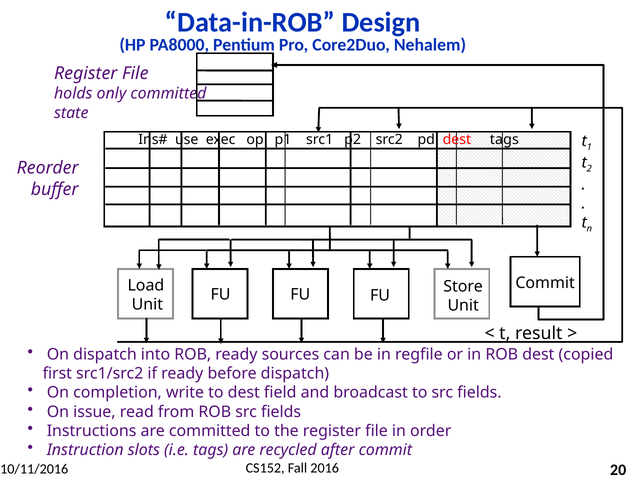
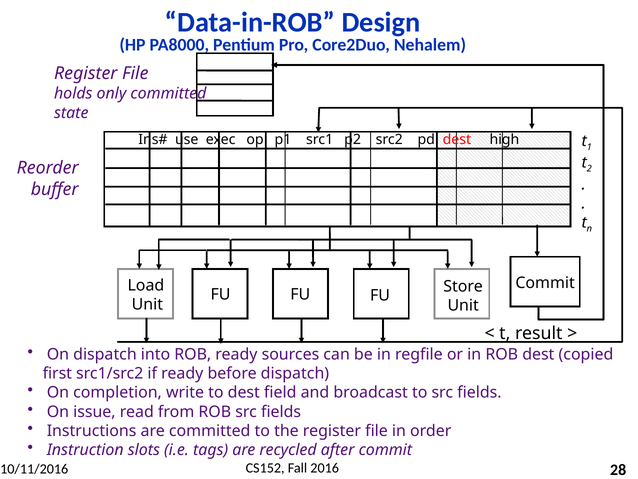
dest tags: tags -> high (504, 140)
20: 20 -> 28 (618, 469)
